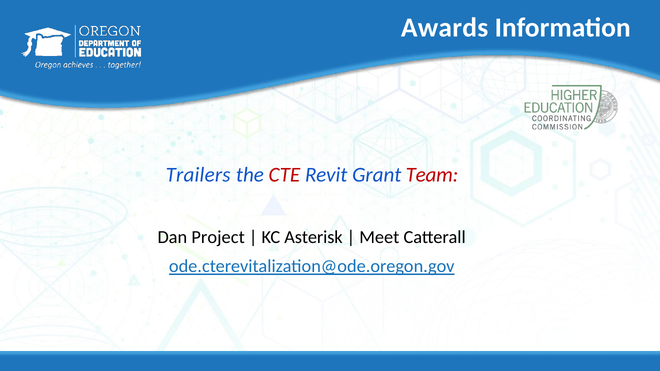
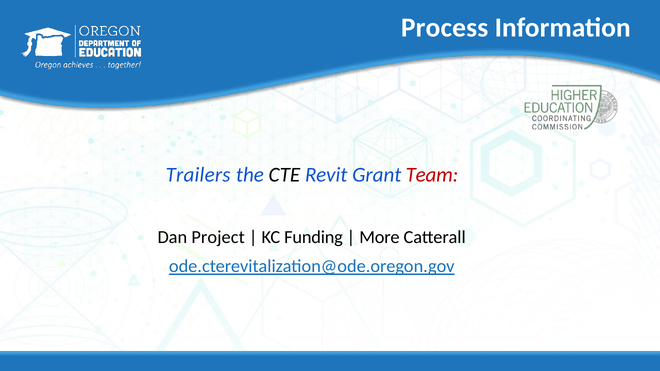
Awards: Awards -> Process (445, 28)
CTE colour: red -> black (284, 175)
Asterisk: Asterisk -> Funding (314, 237)
Meet: Meet -> More (379, 237)
